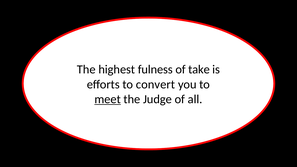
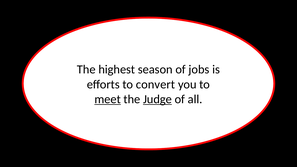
fulness: fulness -> season (155, 70)
take: take -> jobs (199, 70)
Judge underline: none -> present (157, 99)
